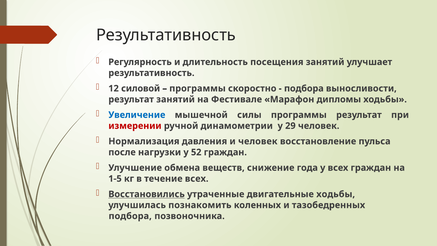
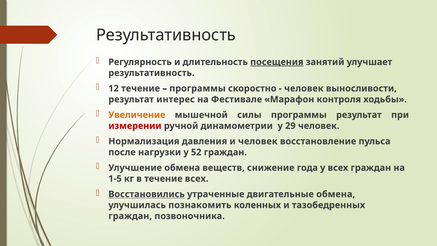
посещения underline: none -> present (277, 62)
12 силовой: силовой -> течение (141, 88)
подбора: подбора -> человек (304, 88)
результат занятий: занятий -> интерес (176, 99)
дипломы: дипломы -> контроля (339, 99)
Увеличение colour: blue -> orange (137, 115)
двигательные ходьбы: ходьбы -> обмена (336, 194)
подбора: подбора -> граждан (130, 216)
